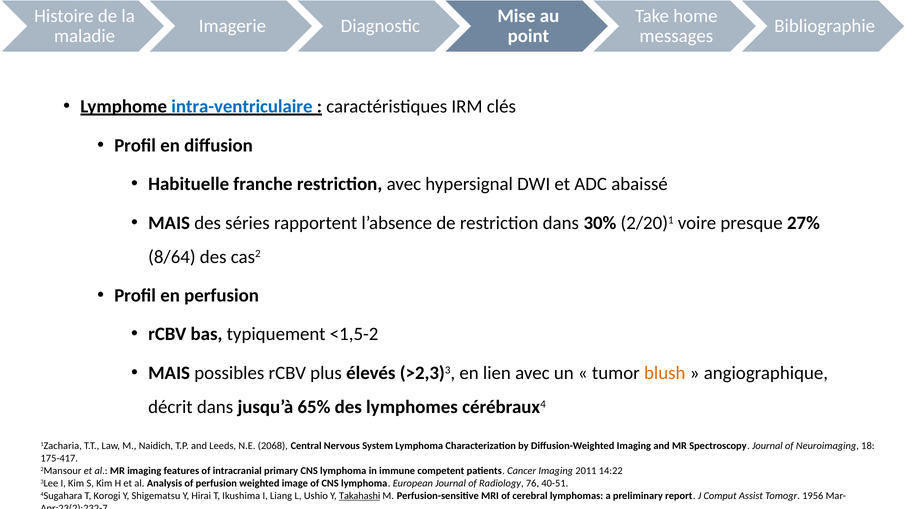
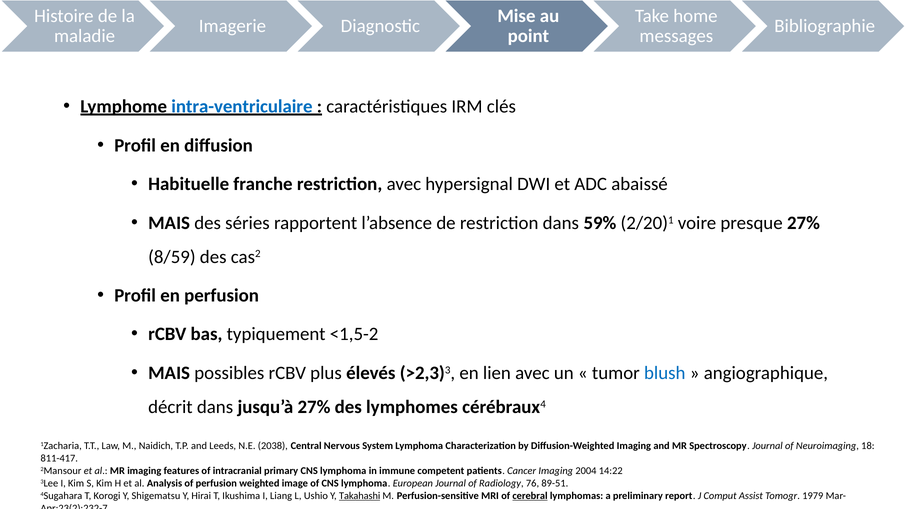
30%: 30% -> 59% (600, 223)
8/64: 8/64 -> 8/59 (172, 257)
blush colour: orange -> blue (665, 373)
jusqu’à 65%: 65% -> 27% (314, 407)
2068: 2068 -> 2038 (273, 446)
175-417: 175-417 -> 811-417 (59, 458)
2011: 2011 -> 2004 (586, 471)
40-51: 40-51 -> 89-51 (555, 483)
cerebral underline: none -> present (530, 496)
1956: 1956 -> 1979 (813, 496)
